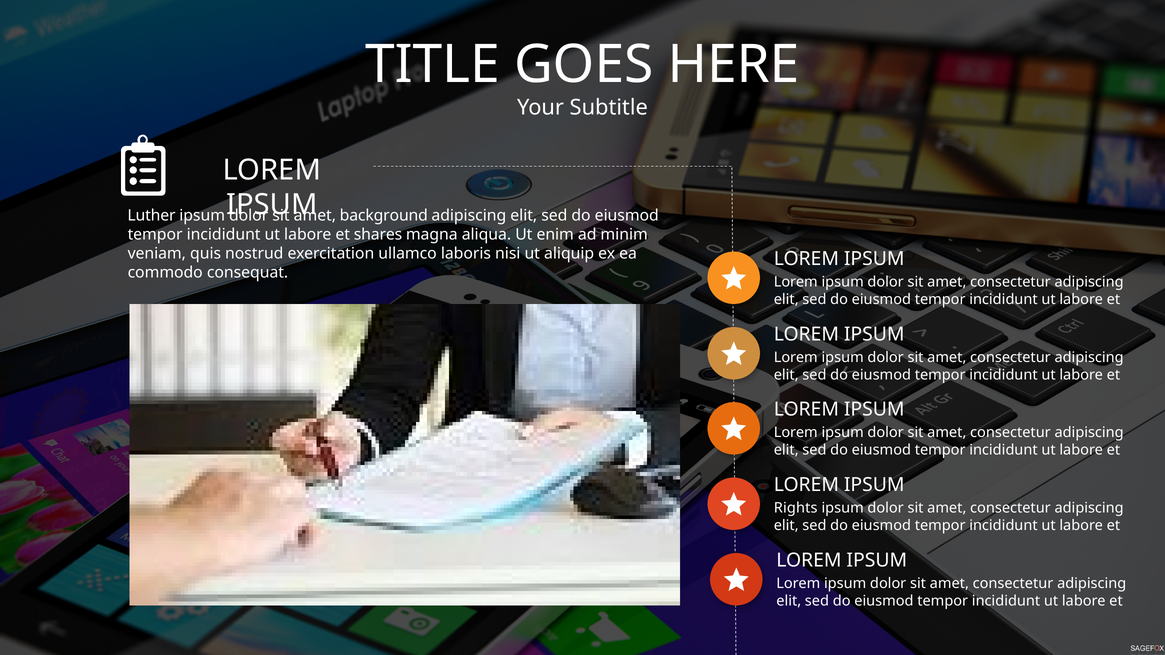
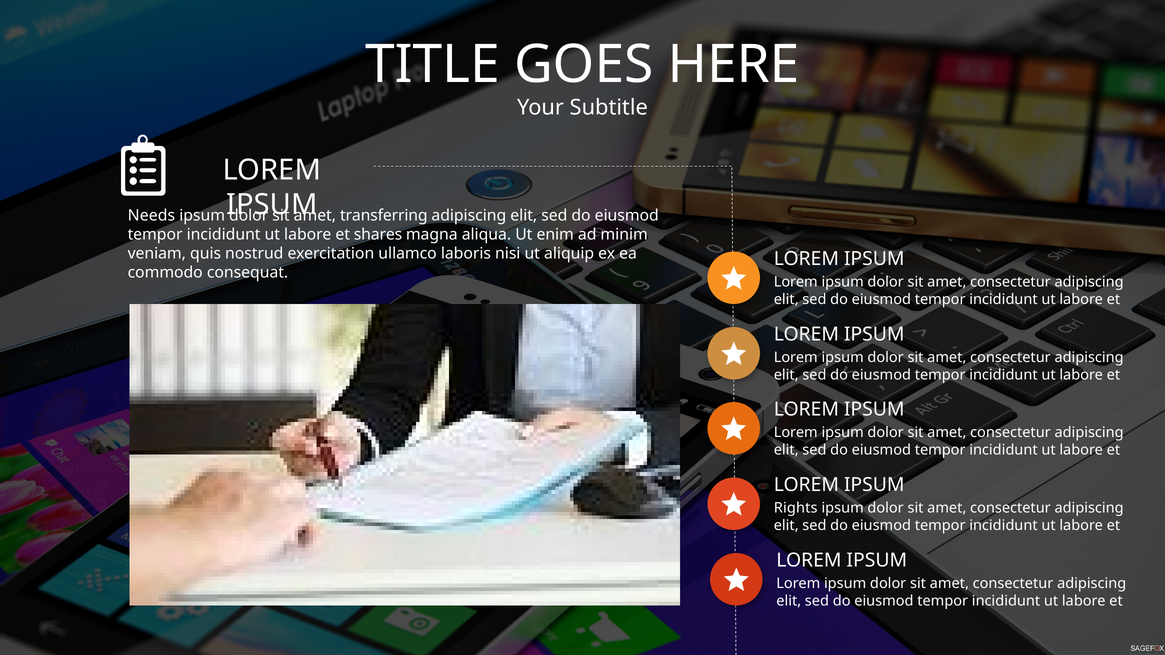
Luther: Luther -> Needs (151, 216)
background: background -> transferring (384, 216)
